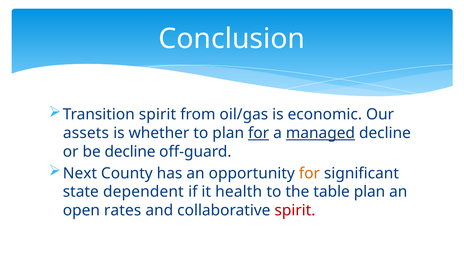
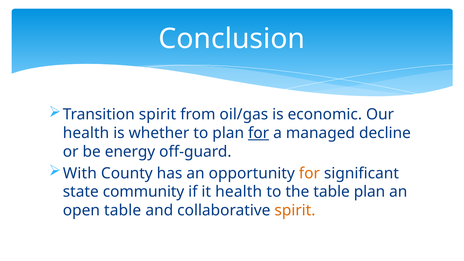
assets: assets -> health (86, 133)
managed underline: present -> none (320, 133)
be decline: decline -> energy (130, 152)
Next: Next -> With (80, 173)
dependent: dependent -> community (144, 192)
open rates: rates -> table (123, 210)
spirit colour: red -> orange (295, 210)
